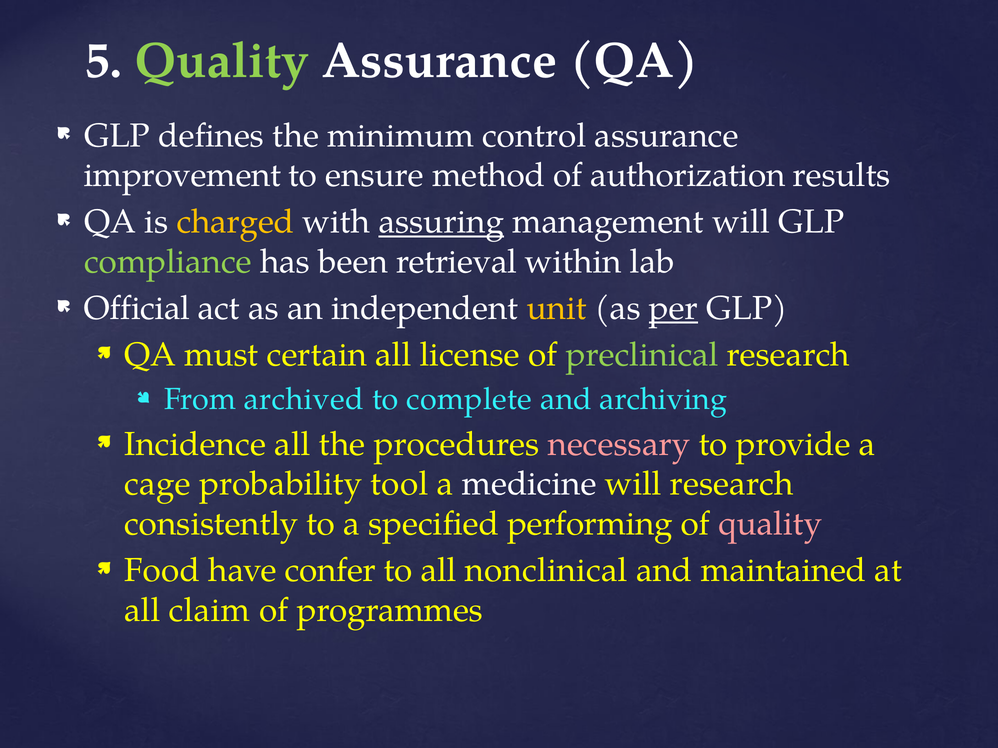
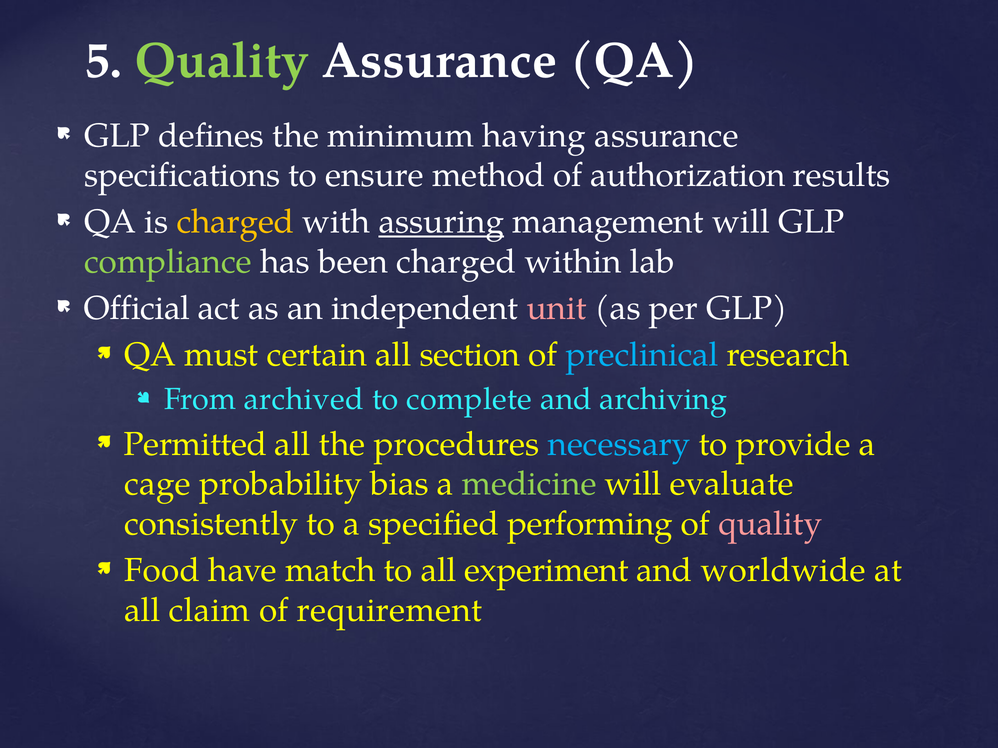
control: control -> having (534, 136)
improvement: improvement -> specifications (182, 176)
been retrieval: retrieval -> charged (456, 262)
unit colour: yellow -> pink (557, 309)
per underline: present -> none (674, 309)
license: license -> section (470, 355)
preclinical colour: light green -> light blue (642, 355)
Incidence: Incidence -> Permitted (195, 444)
necessary colour: pink -> light blue (619, 444)
tool: tool -> bias (399, 484)
medicine colour: white -> light green (529, 484)
will research: research -> evaluate (732, 484)
confer: confer -> match (330, 571)
nonclinical: nonclinical -> experiment (546, 571)
maintained: maintained -> worldwide (783, 571)
programmes: programmes -> requirement (390, 611)
